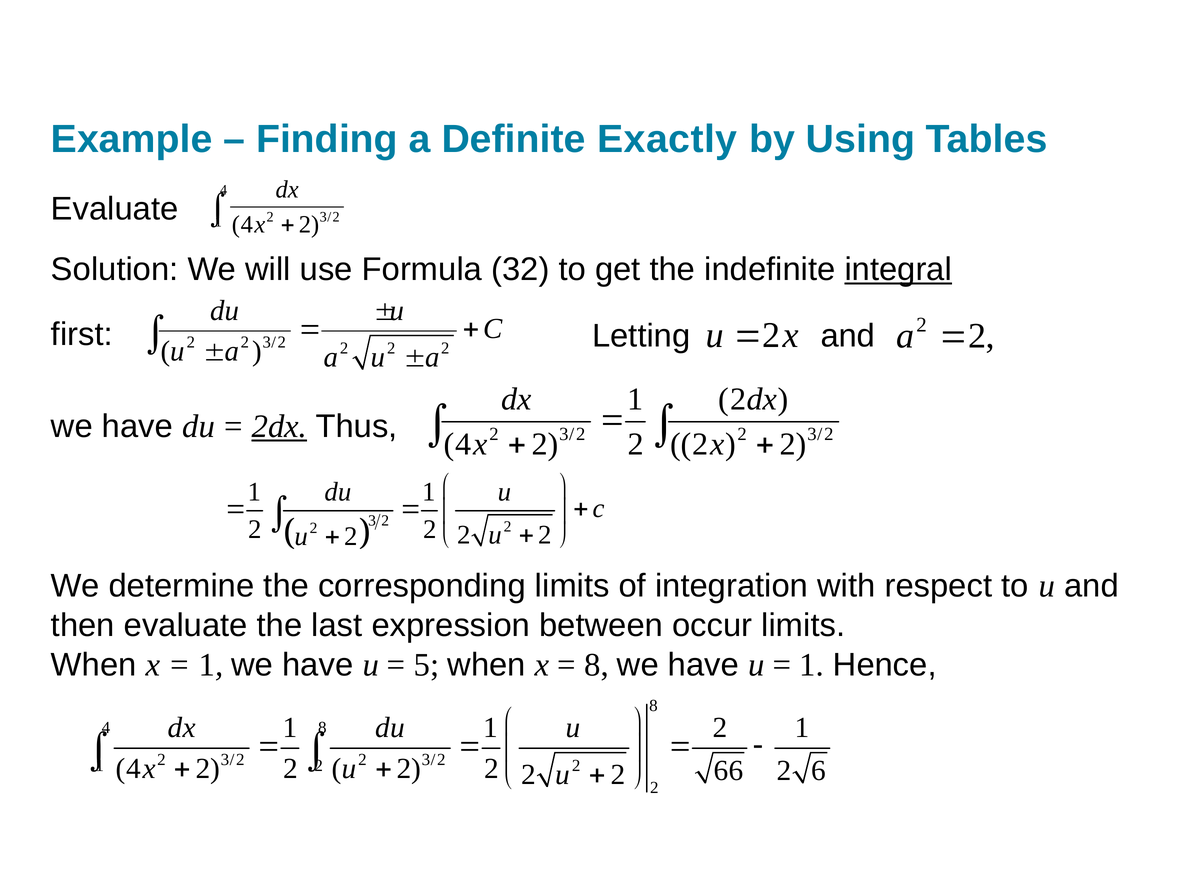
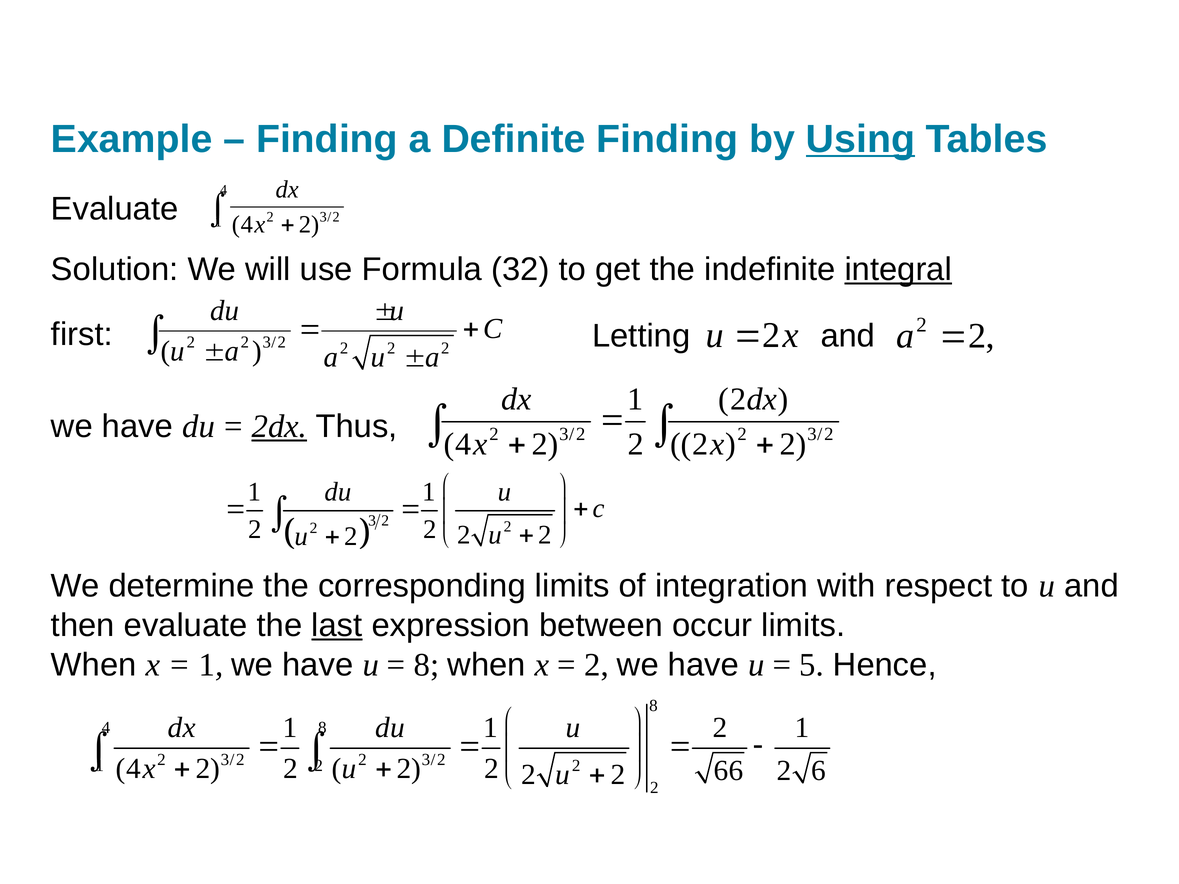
Definite Exactly: Exactly -> Finding (667, 139)
Using underline: none -> present (860, 139)
last underline: none -> present (337, 626)
5: 5 -> 8 (426, 665)
8: 8 -> 2 (596, 665)
1: 1 -> 5 (812, 665)
